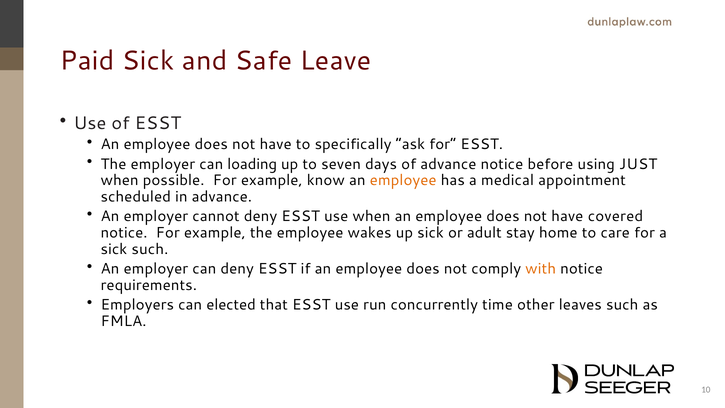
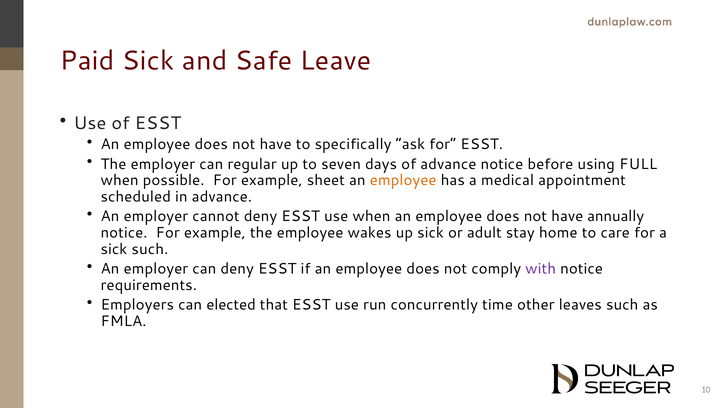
loading: loading -> regular (252, 164)
JUST: JUST -> FULL (638, 164)
know: know -> sheet (326, 180)
covered: covered -> annually (616, 216)
with colour: orange -> purple (541, 269)
